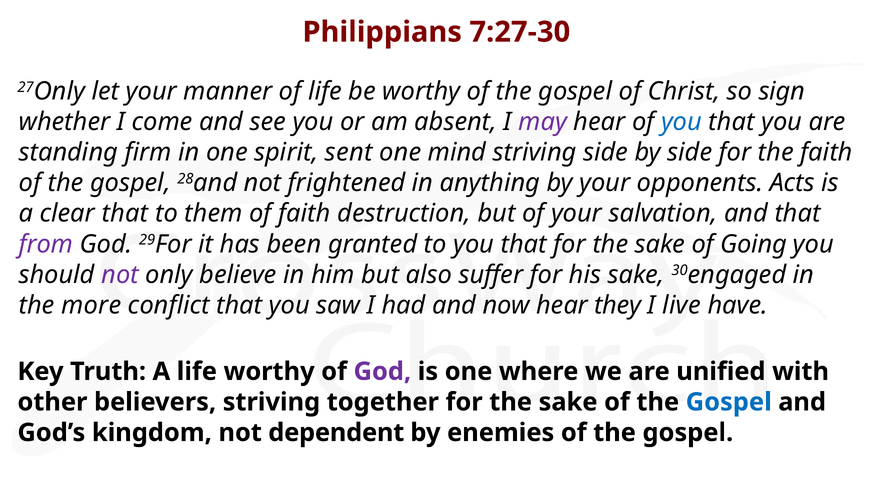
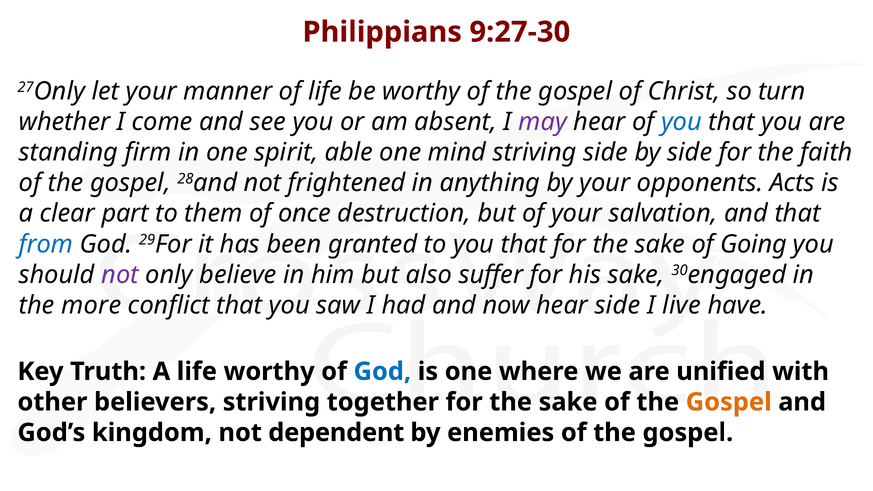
7:27-30: 7:27-30 -> 9:27-30 (520, 32)
sign: sign -> turn (782, 91)
sent: sent -> able (349, 152)
clear that: that -> part (125, 214)
of faith: faith -> once (305, 214)
from colour: purple -> blue (46, 244)
hear they: they -> side (618, 305)
God colour: purple -> blue (382, 372)
Gospel colour: blue -> orange (729, 402)
